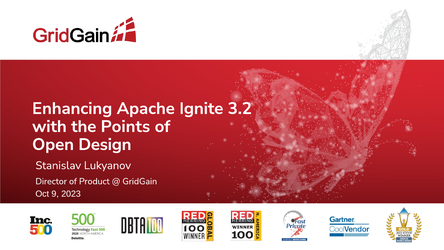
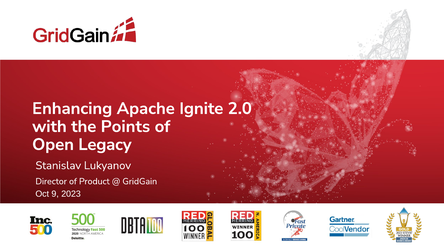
3.2: 3.2 -> 2.0 (240, 108)
Design: Design -> Legacy (105, 144)
